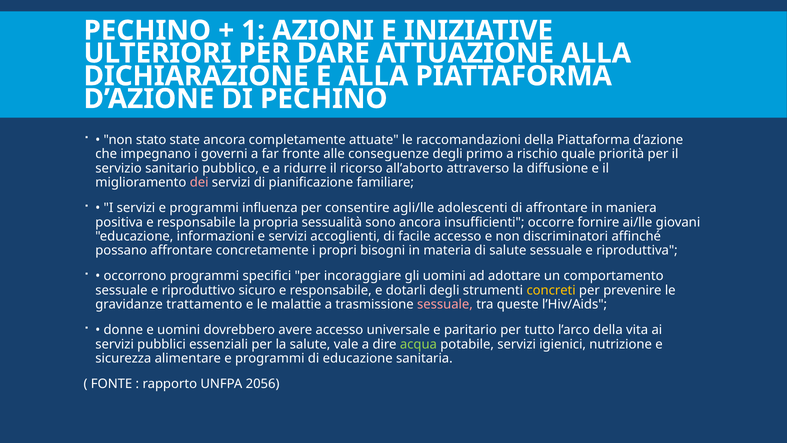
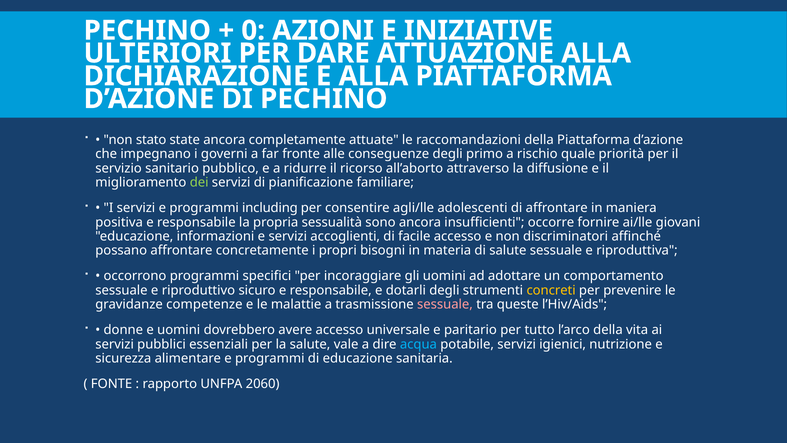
1: 1 -> 0 (253, 31)
dei colour: pink -> light green (199, 182)
influenza: influenza -> including (270, 208)
trattamento: trattamento -> competenze (204, 304)
acqua colour: light green -> light blue (418, 344)
2056: 2056 -> 2060 (263, 384)
